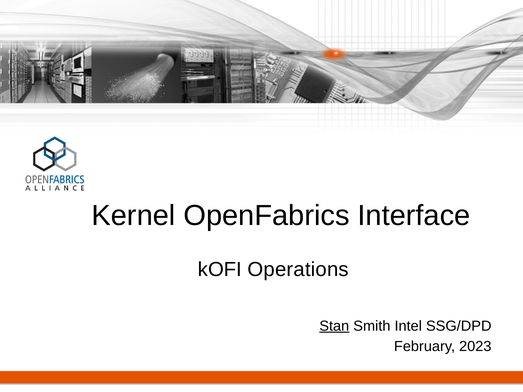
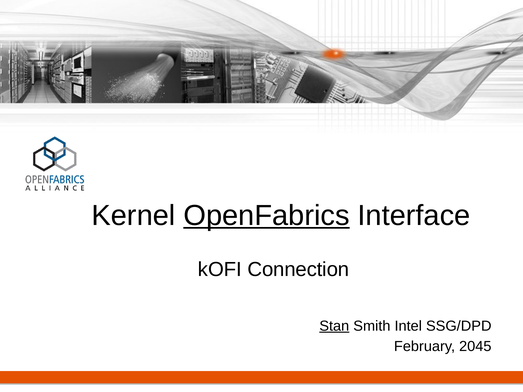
OpenFabrics underline: none -> present (266, 216)
Operations: Operations -> Connection (298, 270)
2023: 2023 -> 2045 (475, 346)
